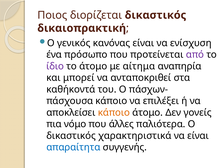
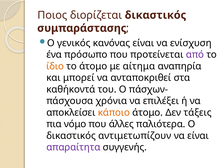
δικαιοπρακτική: δικαιοπρακτική -> συμπαράστασης (82, 28)
ίδιο colour: purple -> orange (55, 66)
πάσχουσα κάποιο: κάποιο -> χρόνια (111, 101)
γονείς: γονείς -> τάξεις (198, 113)
χαρακτηριστικά: χαρακτηριστικά -> αντιμετωπίζουν (135, 136)
απαραίτητα colour: blue -> purple (73, 147)
